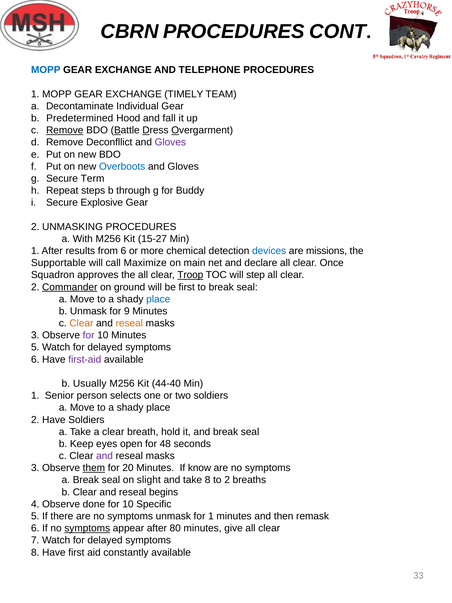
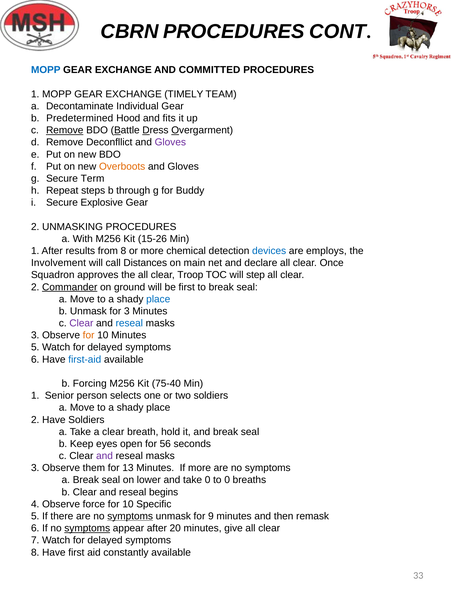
TELEPHONE: TELEPHONE -> COMMITTED (210, 70)
fall: fall -> fits (169, 118)
Overboots colour: blue -> orange (122, 166)
15-27: 15-27 -> 15-26 (152, 239)
from 6: 6 -> 8 (123, 251)
missions: missions -> employs (326, 251)
Supportable: Supportable -> Involvement (59, 263)
Maximize: Maximize -> Distances (145, 263)
Troop underline: present -> none (190, 275)
for 9: 9 -> 3 (127, 311)
Clear colour: orange -> purple (81, 323)
reseal colour: orange -> blue (129, 323)
for colour: purple -> orange (89, 335)
first-aid colour: purple -> blue (85, 359)
Usually: Usually -> Forcing (90, 383)
44-40: 44-40 -> 75-40 (166, 383)
48: 48 -> 56 (165, 444)
them underline: present -> none (94, 468)
20: 20 -> 13 (128, 468)
If know: know -> more (199, 468)
slight: slight -> lower (149, 480)
take 8: 8 -> 0 (208, 480)
to 2: 2 -> 0 (227, 480)
done: done -> force (94, 504)
symptoms underline: none -> present (130, 516)
for 1: 1 -> 9 (211, 516)
80: 80 -> 20 (175, 528)
